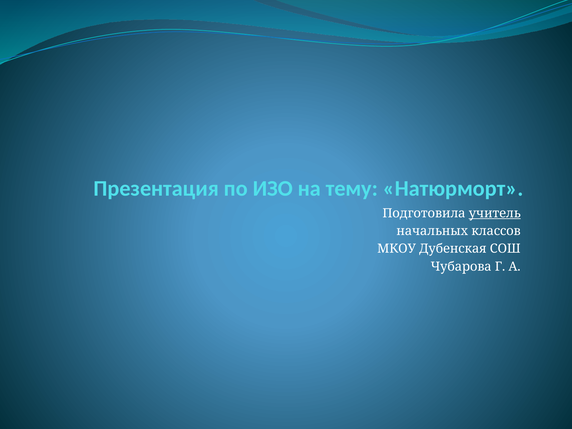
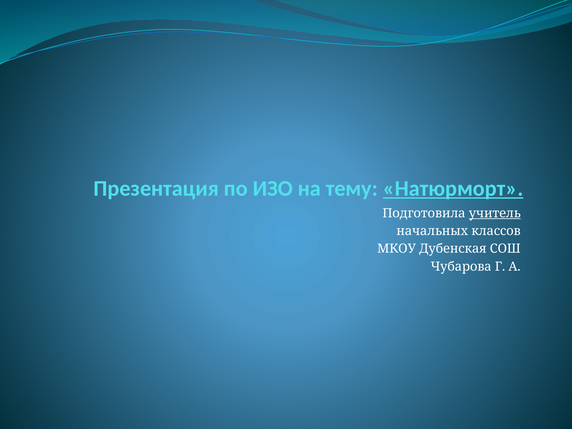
Натюрморт underline: none -> present (453, 188)
